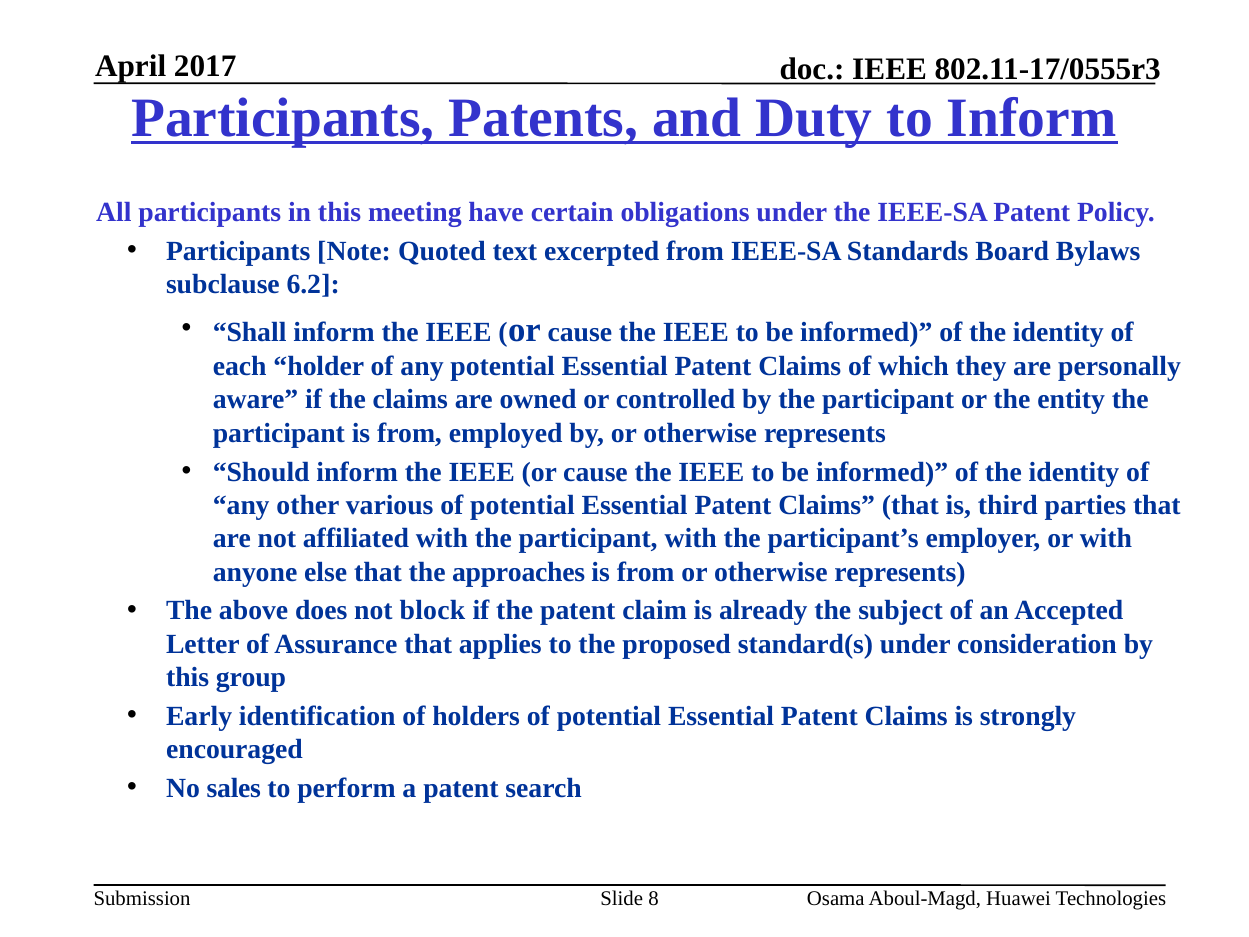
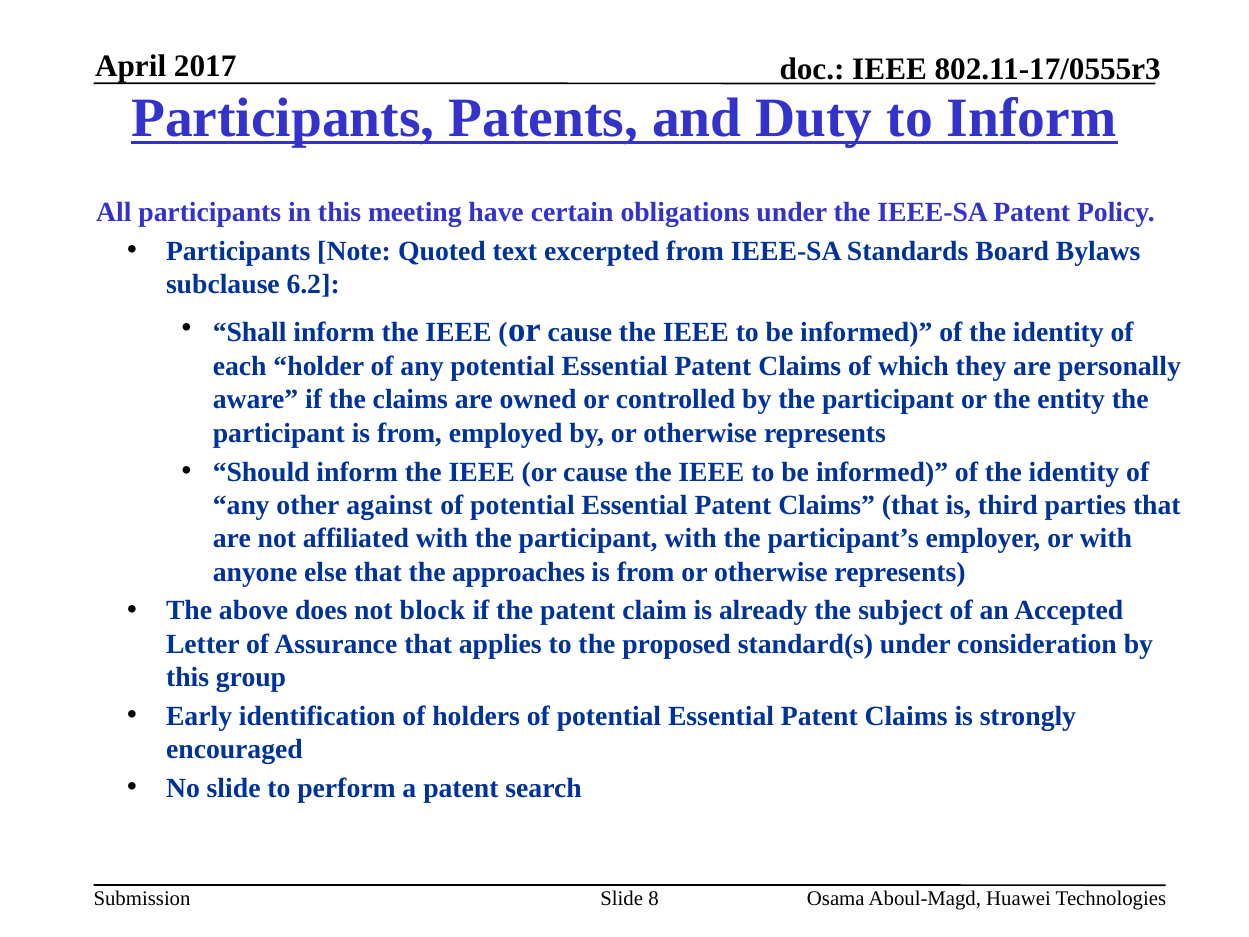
various: various -> against (390, 505)
No sales: sales -> slide (234, 788)
